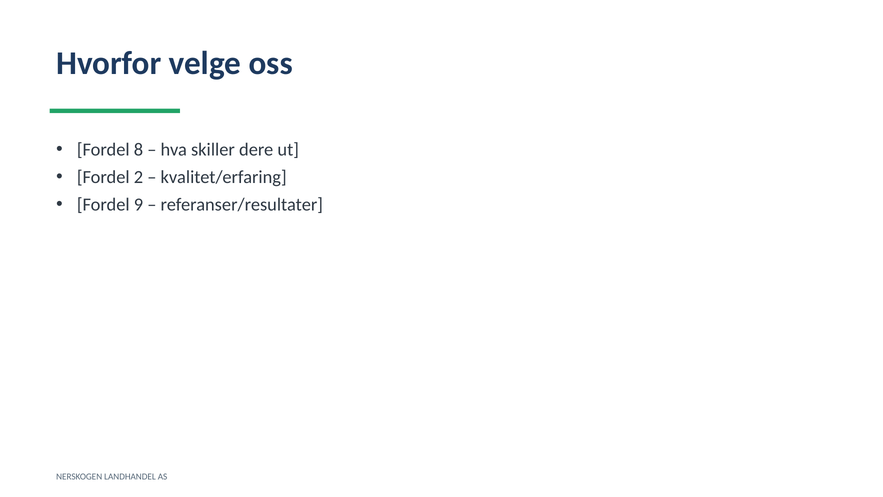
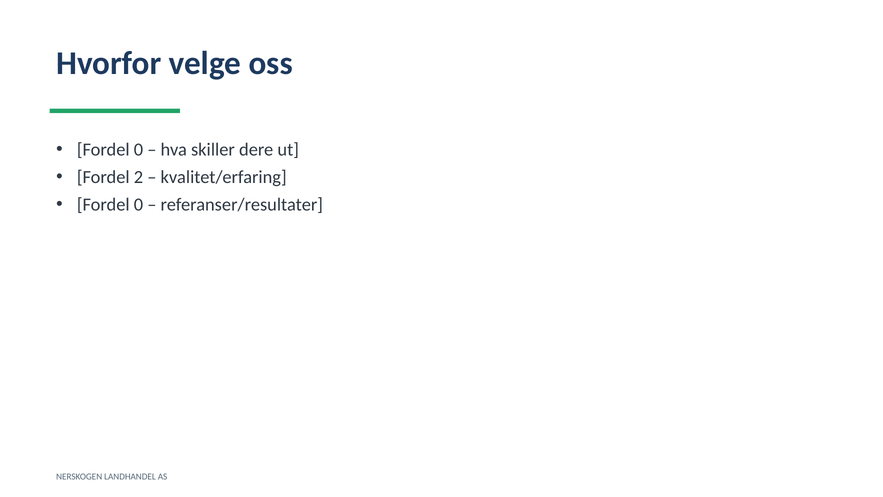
8: 8 -> 0 (138, 150)
9: 9 -> 0 (138, 205)
